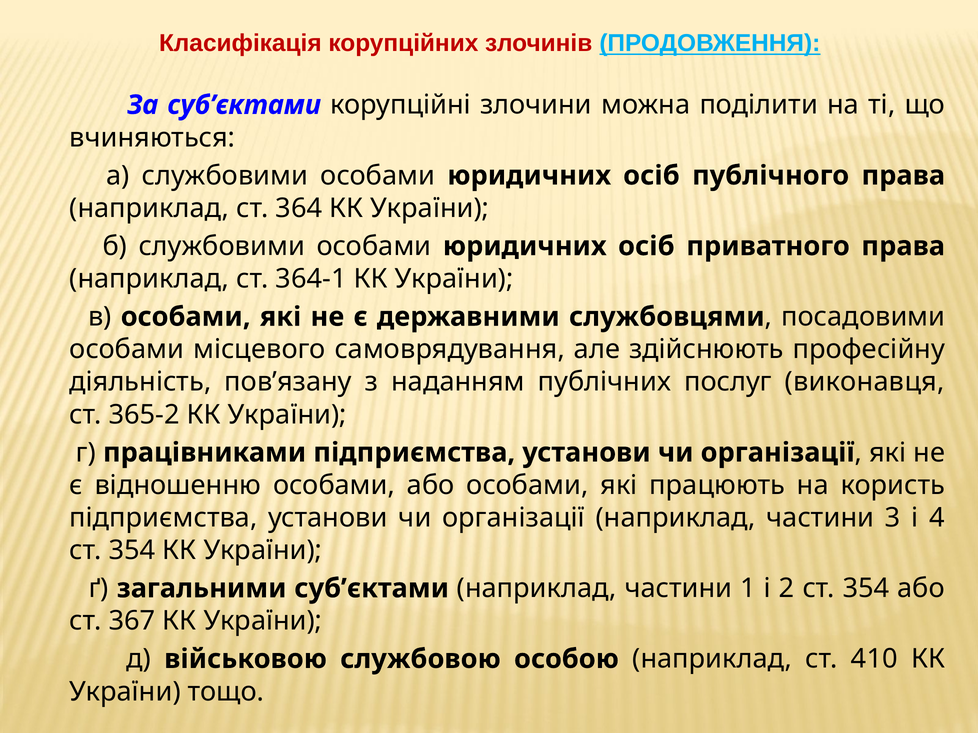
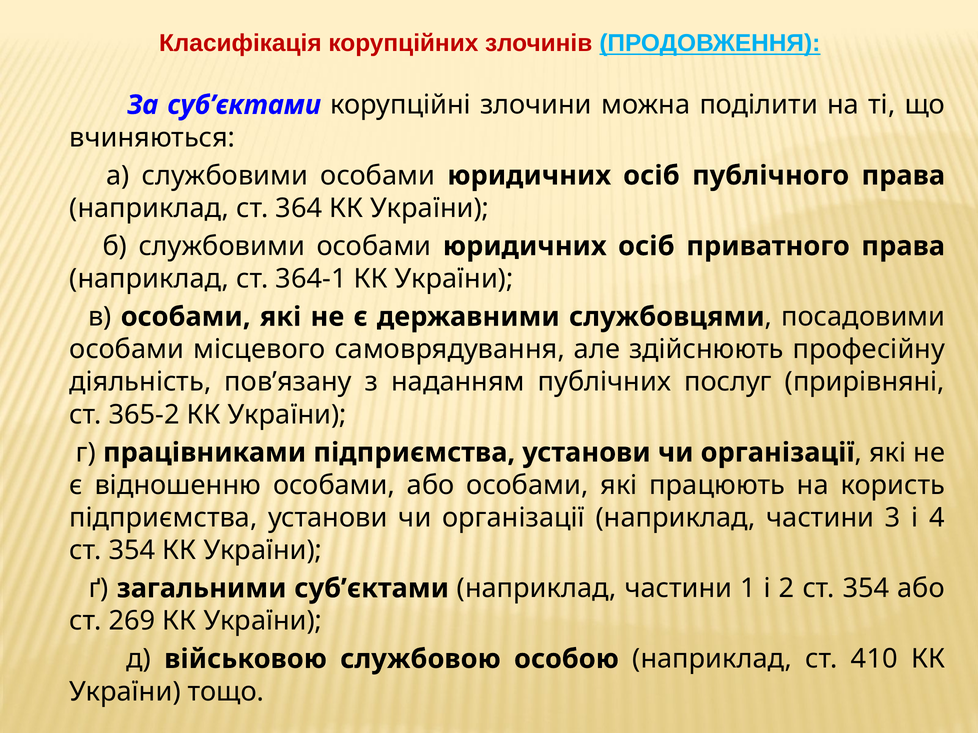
виконавця: виконавця -> прирівняні (865, 382)
367: 367 -> 269 (132, 621)
